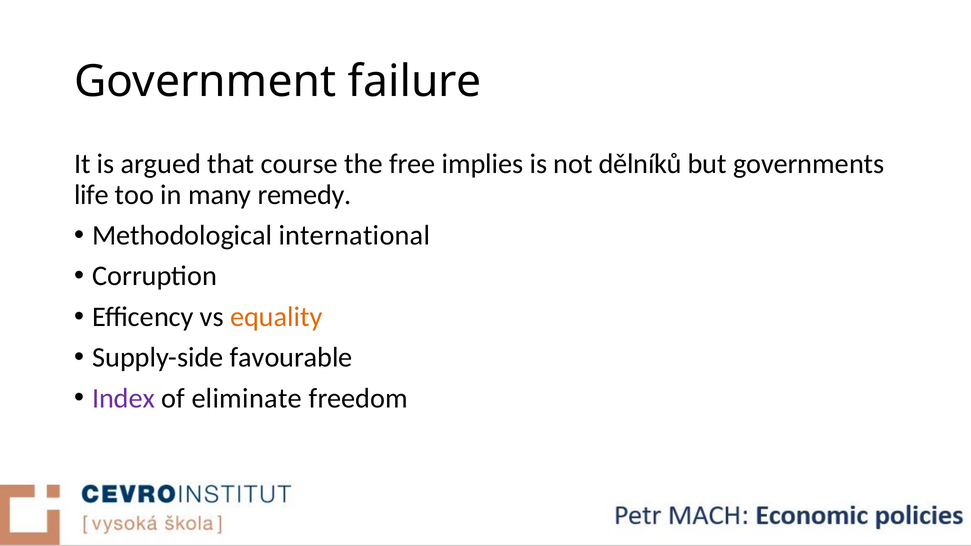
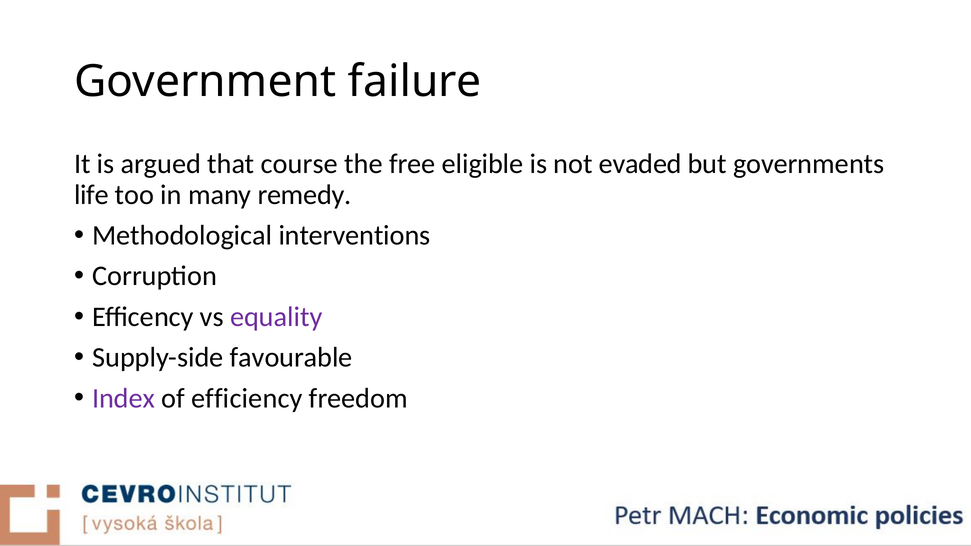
implies: implies -> eligible (483, 164)
dělníků: dělníků -> evaded (640, 164)
international: international -> interventions (354, 235)
equality colour: orange -> purple (276, 317)
eliminate: eliminate -> efficiency (247, 398)
